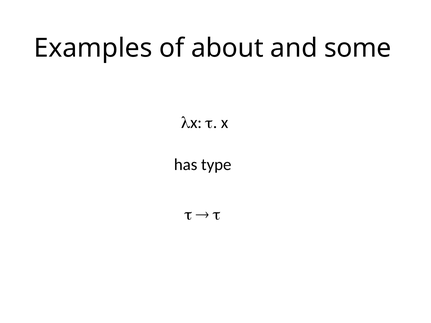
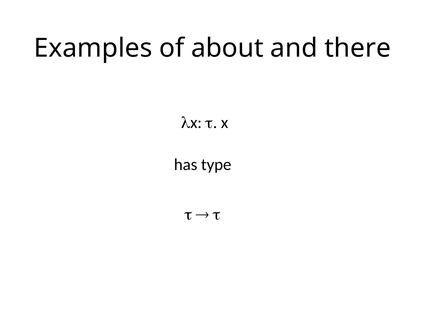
some: some -> there (358, 48)
